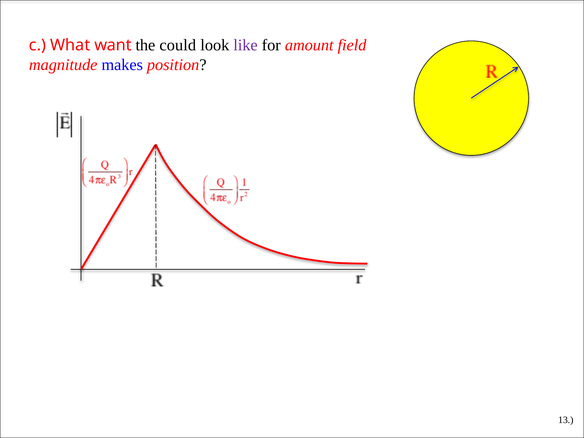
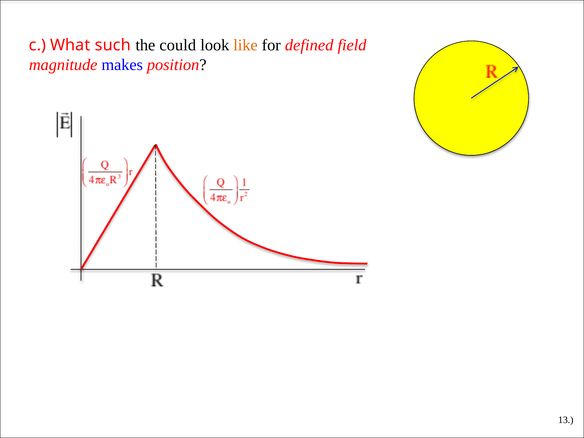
want: want -> such (113, 45)
like colour: purple -> orange (246, 45)
amount: amount -> defined (309, 45)
